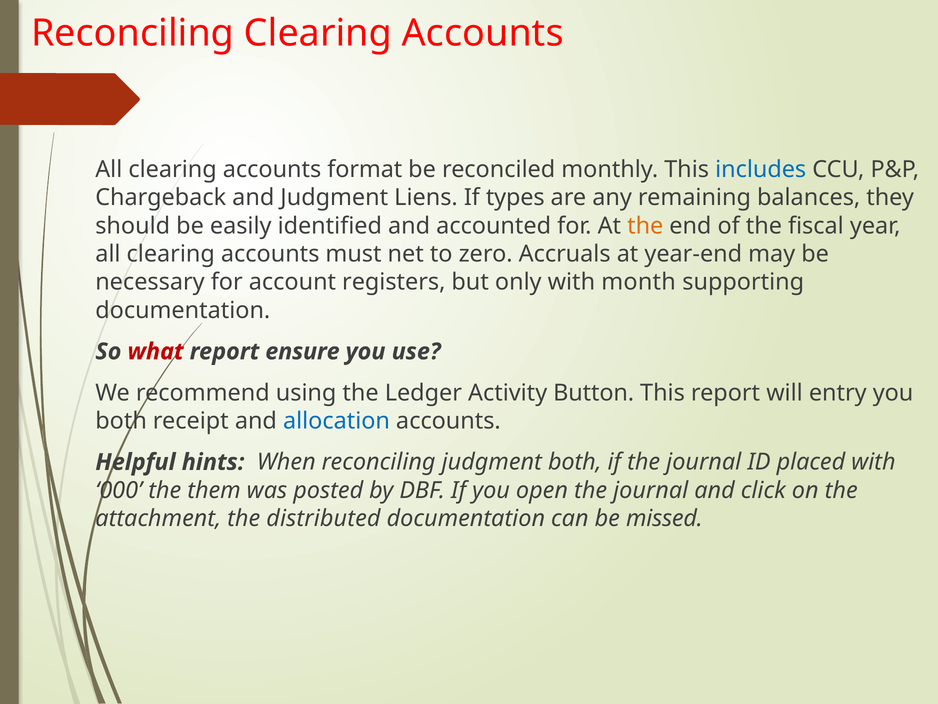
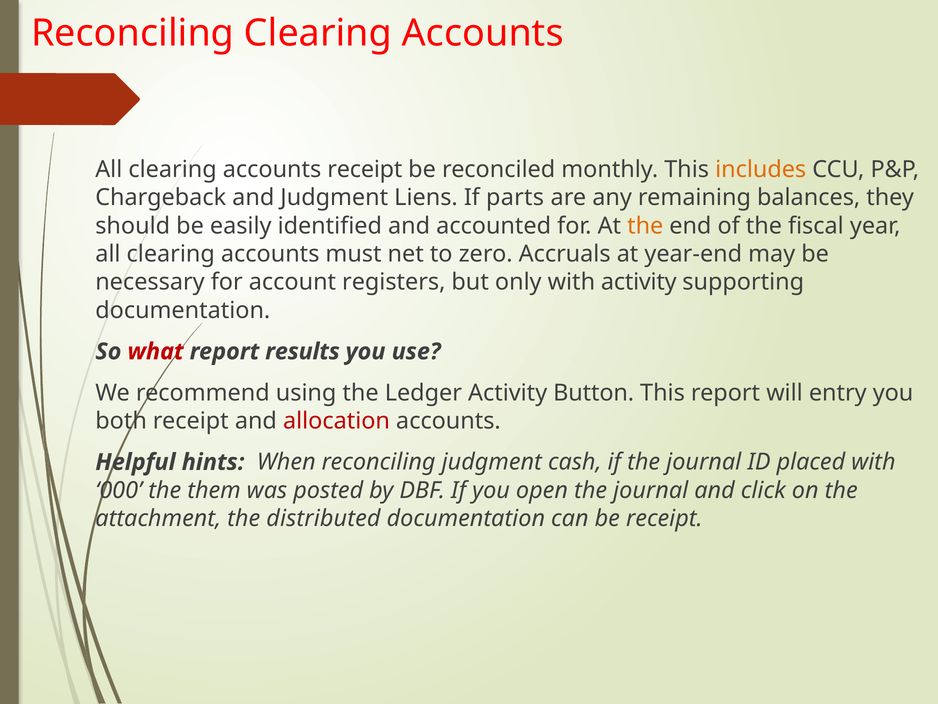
accounts format: format -> receipt (365, 169)
includes colour: blue -> orange (761, 169)
types: types -> parts (515, 198)
with month: month -> activity (639, 282)
ensure: ensure -> results (302, 351)
allocation colour: blue -> red (337, 421)
judgment both: both -> cash (575, 462)
be missed: missed -> receipt (664, 518)
